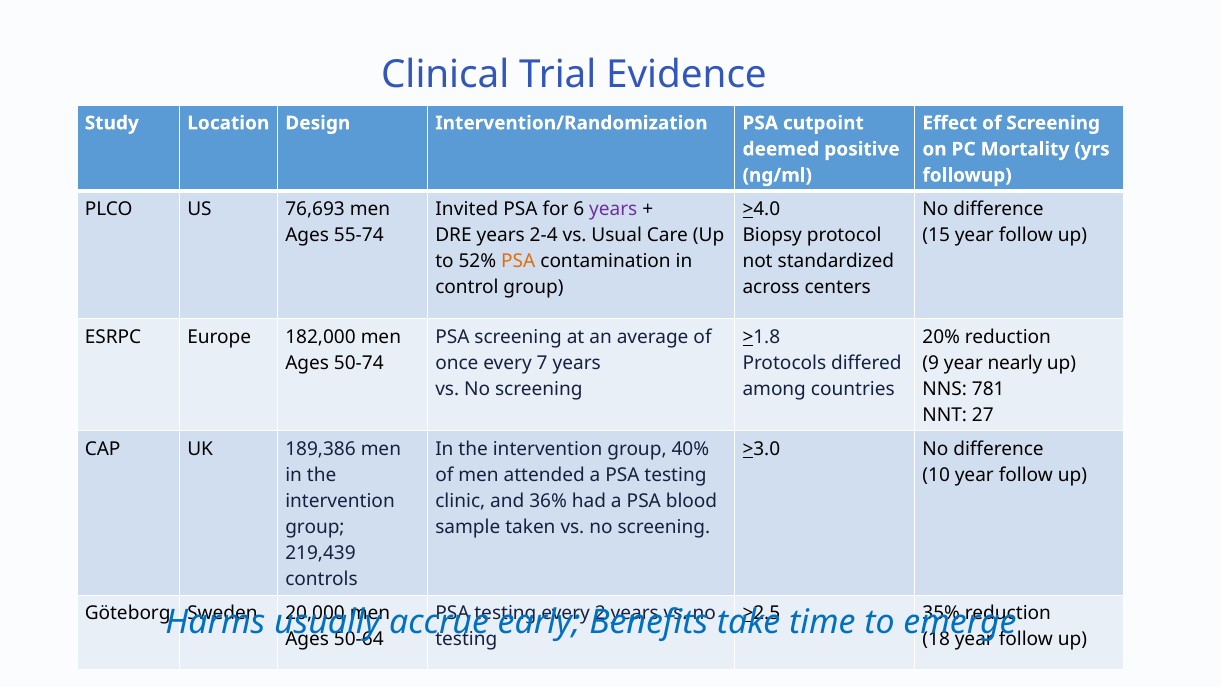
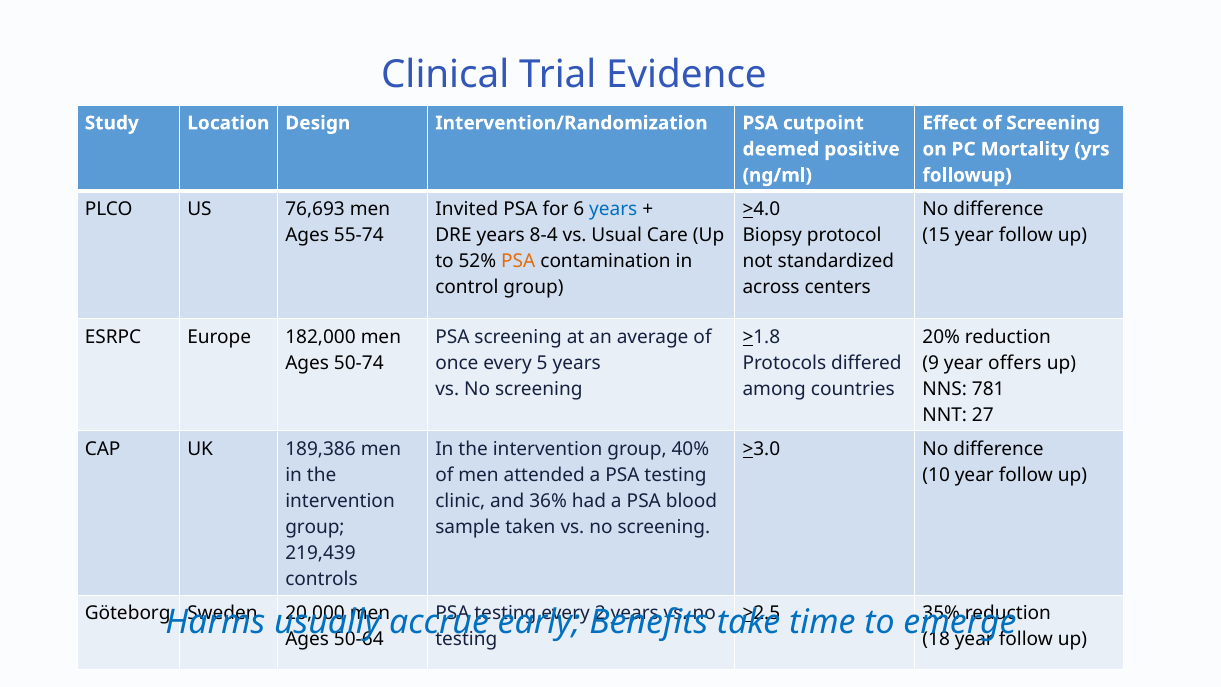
years colour: purple -> blue (613, 209)
2-4: 2-4 -> 8-4 (544, 235)
7: 7 -> 5 (542, 363)
nearly: nearly -> offers (1015, 363)
